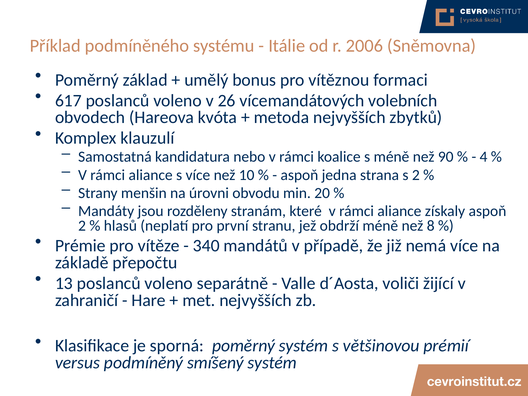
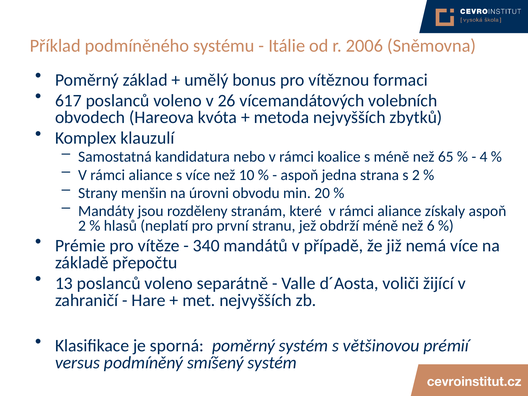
90: 90 -> 65 (446, 157)
8: 8 -> 6 (431, 226)
